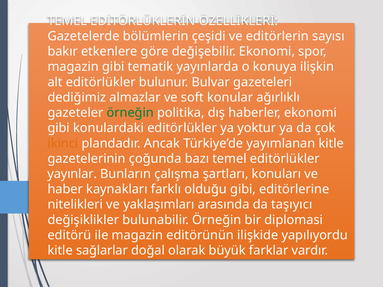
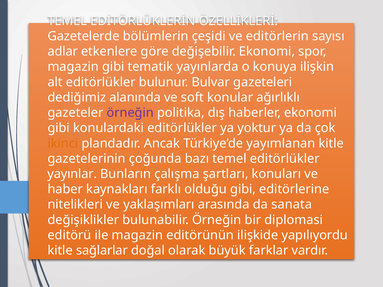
bakır: bakır -> adlar (63, 52)
almazlar: almazlar -> alanında (135, 97)
örneğin colour: green -> purple (130, 113)
taşıyıcı: taşıyıcı -> sanata (292, 205)
